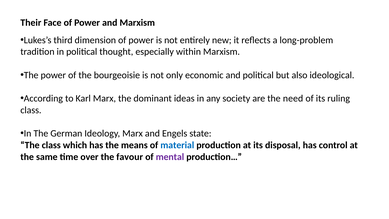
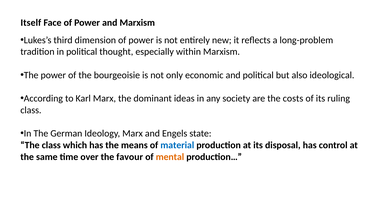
Their: Their -> Itself (31, 23)
need: need -> costs (293, 98)
mental colour: purple -> orange (170, 157)
